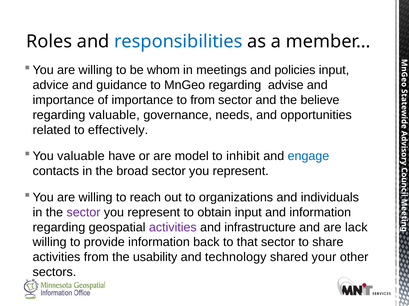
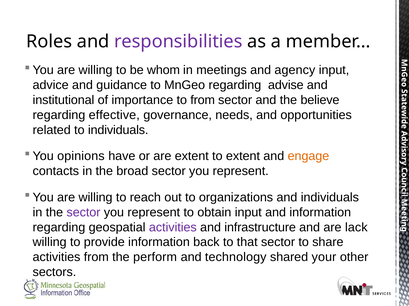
responsibilities colour: blue -> purple (178, 41)
policies: policies -> agency (295, 70)
importance: importance -> institutional (63, 100)
regarding valuable: valuable -> effective (114, 115)
to effectively: effectively -> individuals (118, 130)
valuable: valuable -> opinions (81, 157)
are model: model -> extent (192, 157)
to inhibit: inhibit -> extent (243, 157)
engage colour: blue -> orange (308, 157)
usability: usability -> perform (155, 258)
